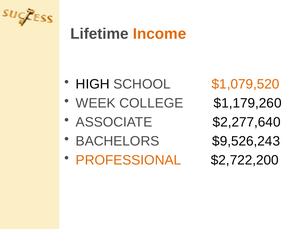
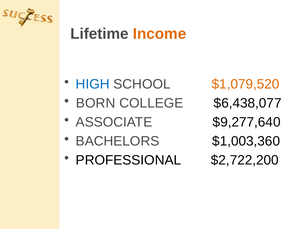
HIGH colour: black -> blue (93, 84)
WEEK: WEEK -> BORN (96, 103)
$1,179,260: $1,179,260 -> $6,438,077 (248, 103)
$2,277,640: $2,277,640 -> $9,277,640 (247, 122)
$9,526,243: $9,526,243 -> $1,003,360 (246, 141)
PROFESSIONAL colour: orange -> black (128, 160)
